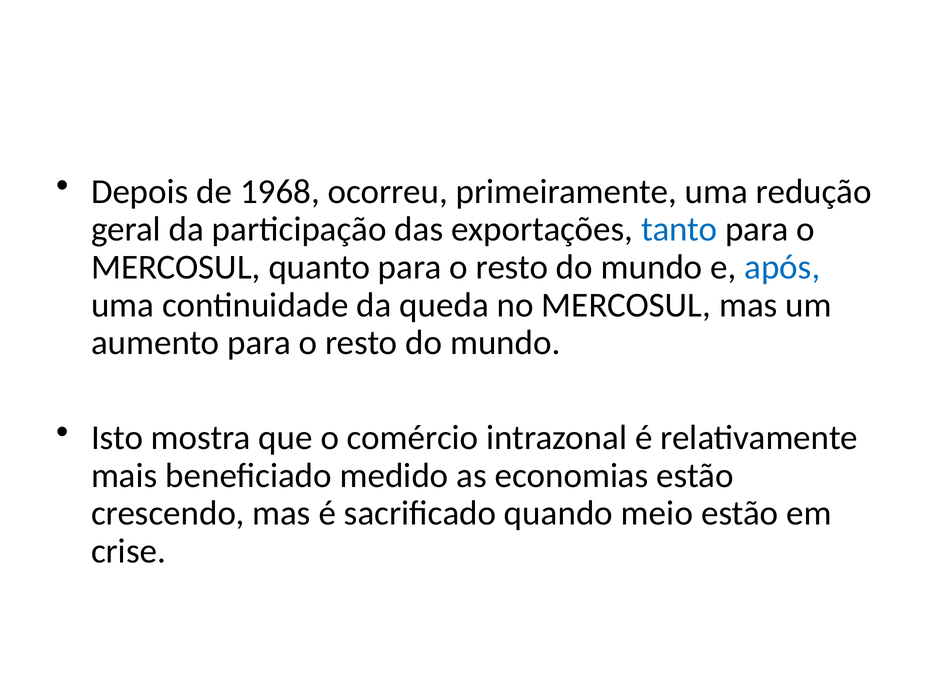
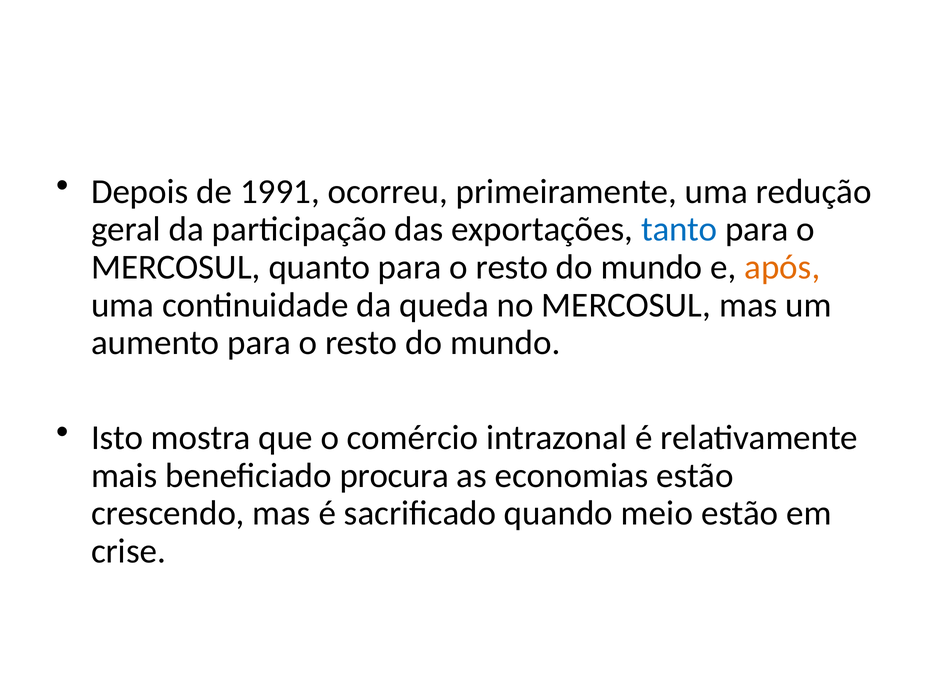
1968: 1968 -> 1991 (280, 192)
após colour: blue -> orange (782, 267)
medido: medido -> procura (394, 476)
